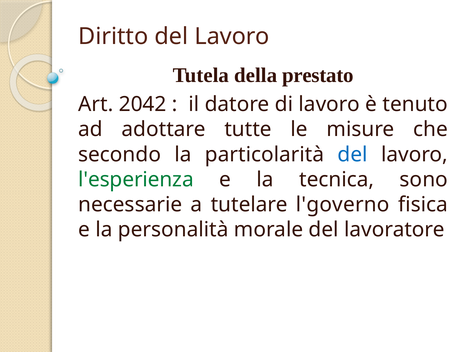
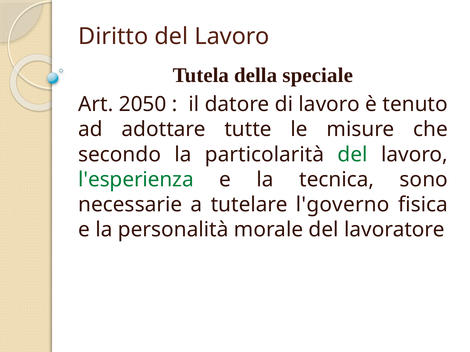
prestato: prestato -> speciale (318, 76)
2042: 2042 -> 2050 (143, 105)
del colour: blue -> green (353, 155)
